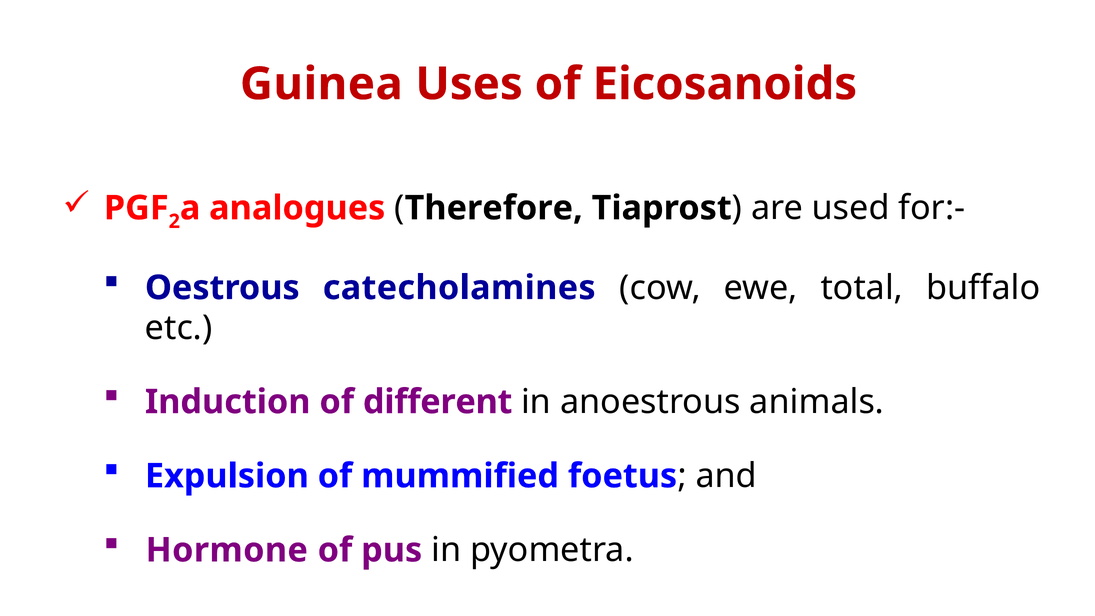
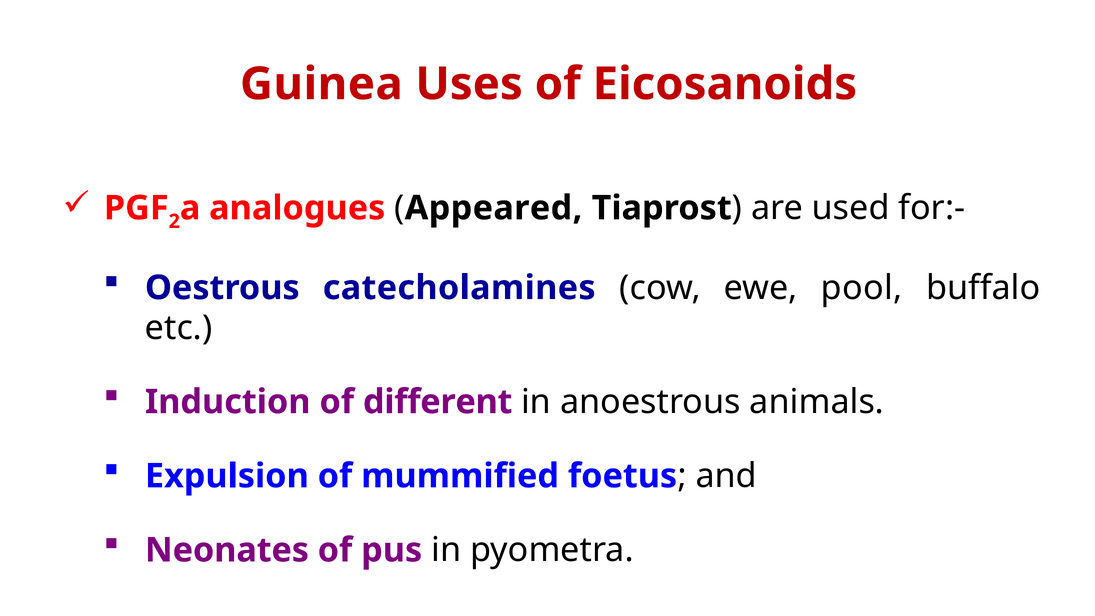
Therefore: Therefore -> Appeared (494, 208)
total: total -> pool (862, 288)
Hormone: Hormone -> Neonates (227, 550)
